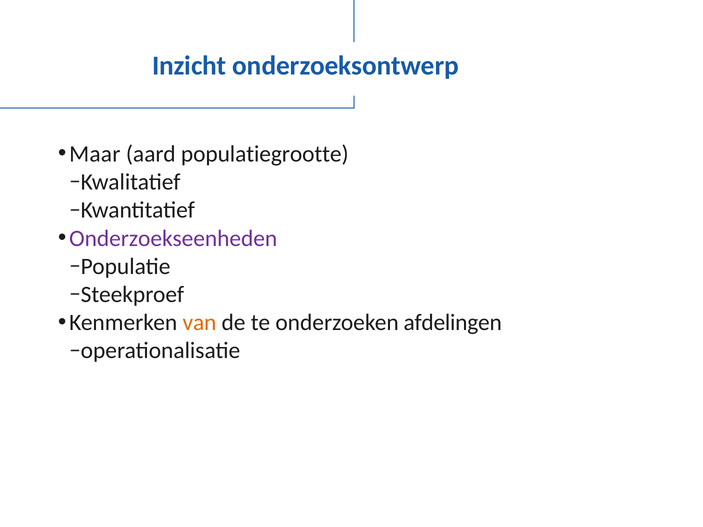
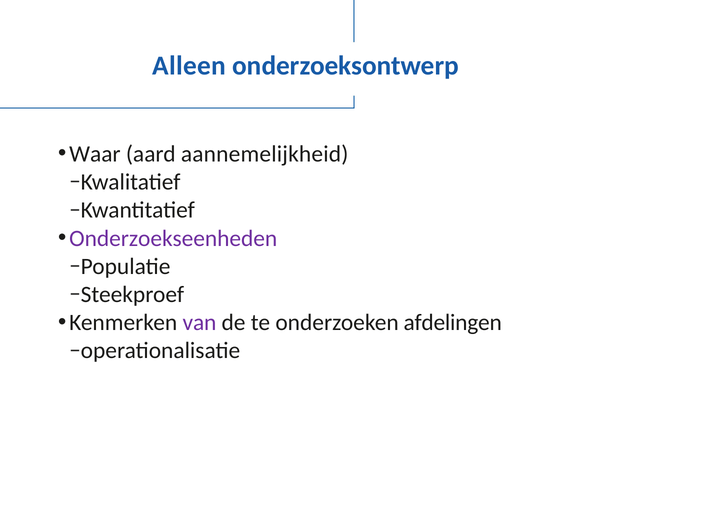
Inzicht: Inzicht -> Alleen (189, 66)
Maar: Maar -> Waar (95, 154)
populatiegrootte: populatiegrootte -> aannemelijkheid (265, 154)
van colour: orange -> purple (199, 323)
